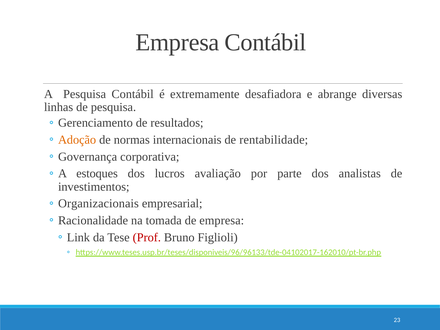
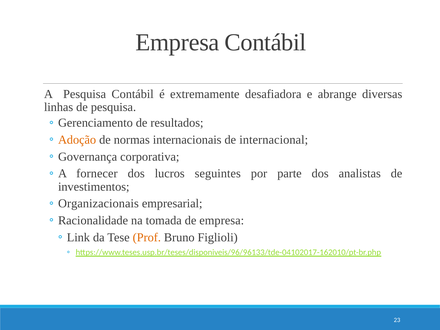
rentabilidade: rentabilidade -> internacional (274, 140)
estoques: estoques -> fornecer (97, 174)
avaliação: avaliação -> seguintes (218, 174)
Prof colour: red -> orange (147, 237)
